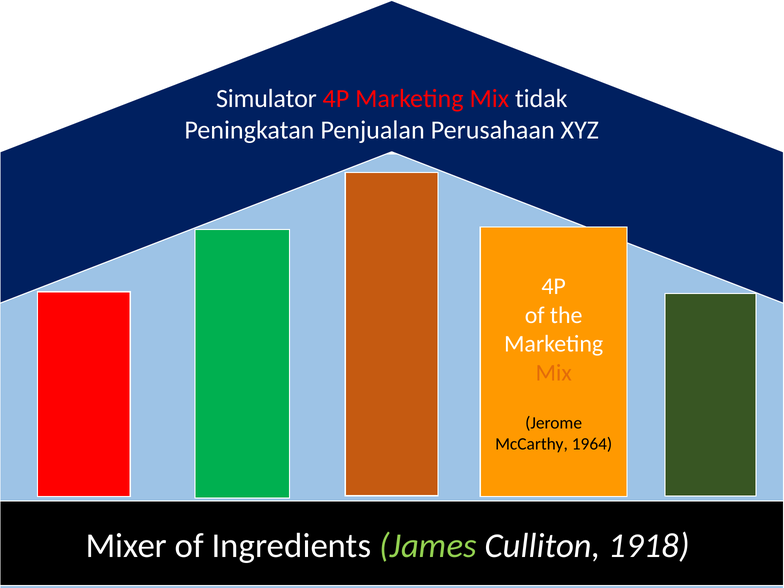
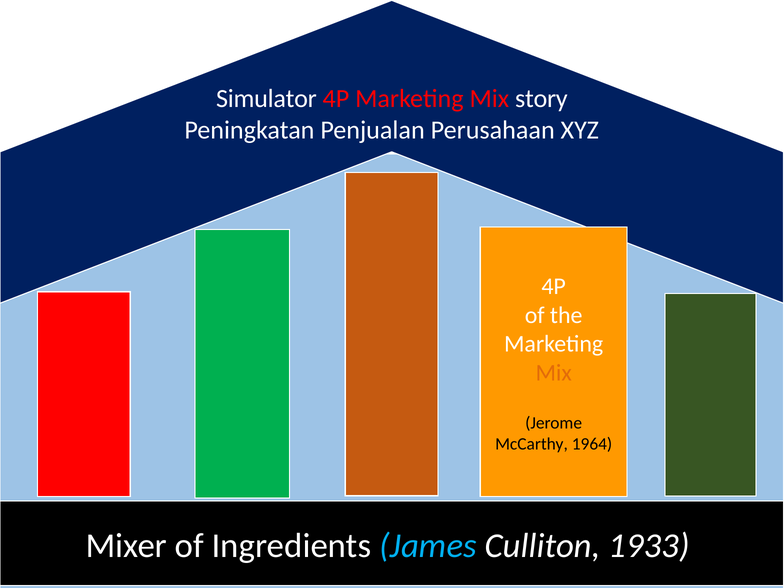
tidak: tidak -> story (541, 99)
James colour: light green -> light blue (428, 546)
1918: 1918 -> 1933 (649, 546)
